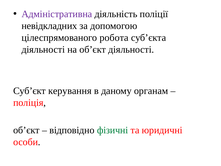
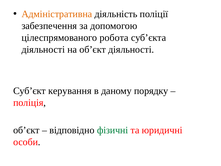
Адміністративна colour: purple -> orange (57, 14)
невідкладних: невідкладних -> забезпечення (49, 26)
органам: органам -> порядку (151, 91)
